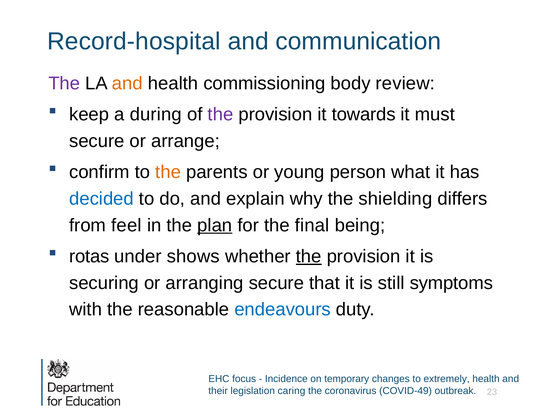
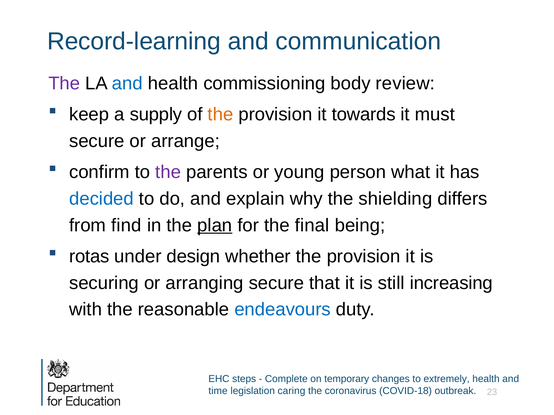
Record-hospital: Record-hospital -> Record-learning (134, 42)
and colour: orange -> blue (127, 83)
during: during -> supply (156, 115)
the colour: purple -> orange (220, 115)
the colour: orange -> purple (168, 172)
feel: feel -> find (126, 226)
shows: shows -> design (193, 257)
the underline: present -> none (309, 257)
symptoms: symptoms -> increasing (451, 283)
focus: focus -> steps (244, 379)
Incidence: Incidence -> Complete (286, 379)
their: their -> time (218, 391)
COVID-49: COVID-49 -> COVID-18 (406, 391)
